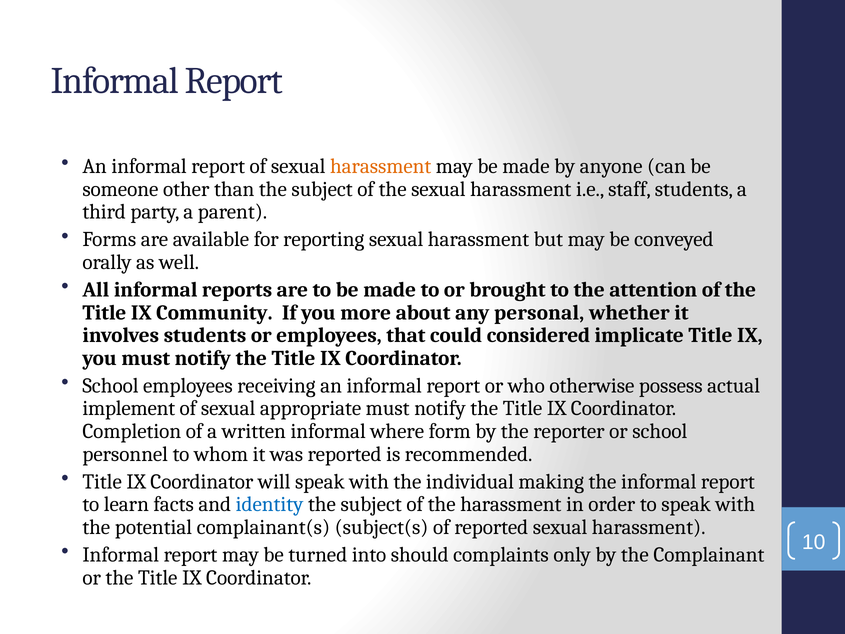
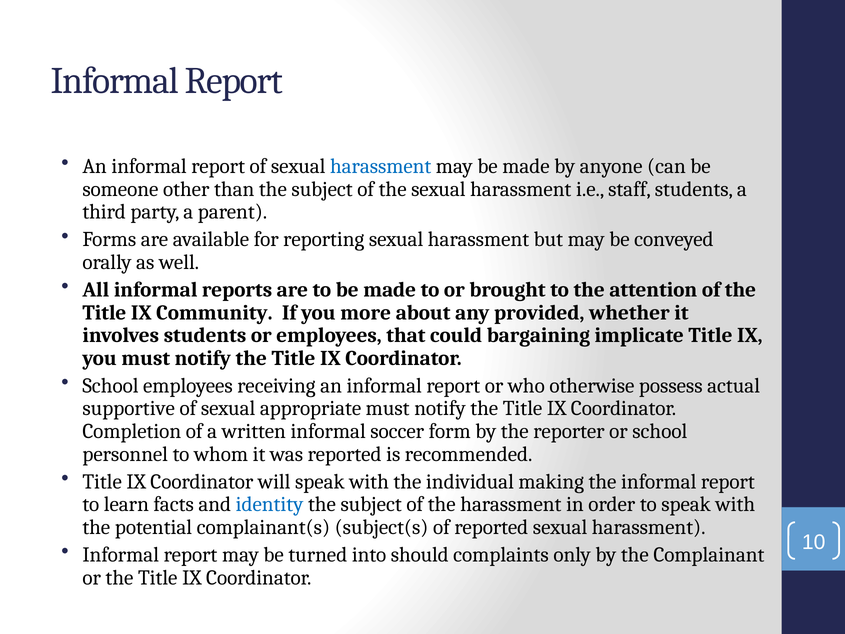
harassment colour: orange -> blue (381, 166)
personal: personal -> provided (539, 312)
considered: considered -> bargaining (538, 335)
implement: implement -> supportive (129, 408)
where: where -> soccer (397, 431)
